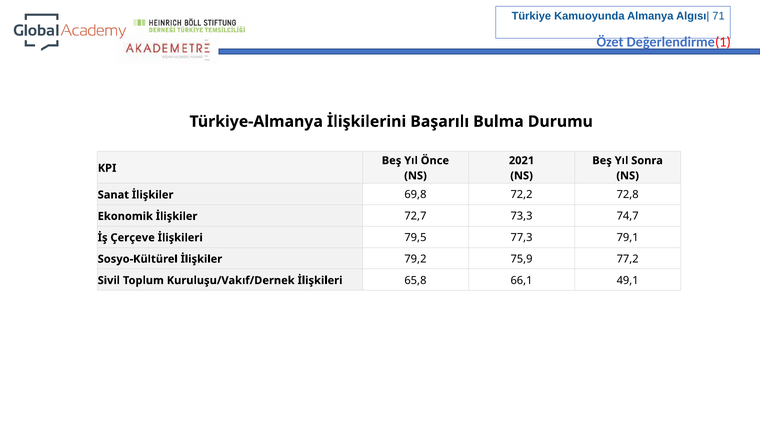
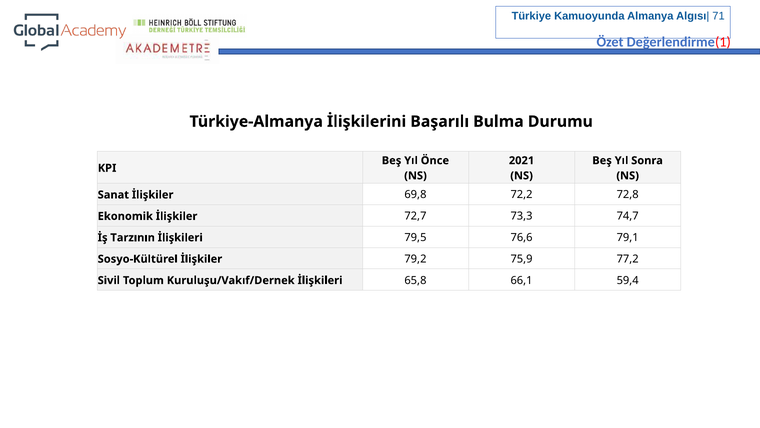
Çerçeve: Çerçeve -> Tarzının (133, 237)
77,3: 77,3 -> 76,6 (522, 237)
49,1: 49,1 -> 59,4 (628, 280)
